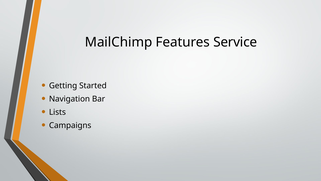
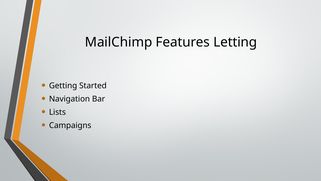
Service: Service -> Letting (235, 42)
